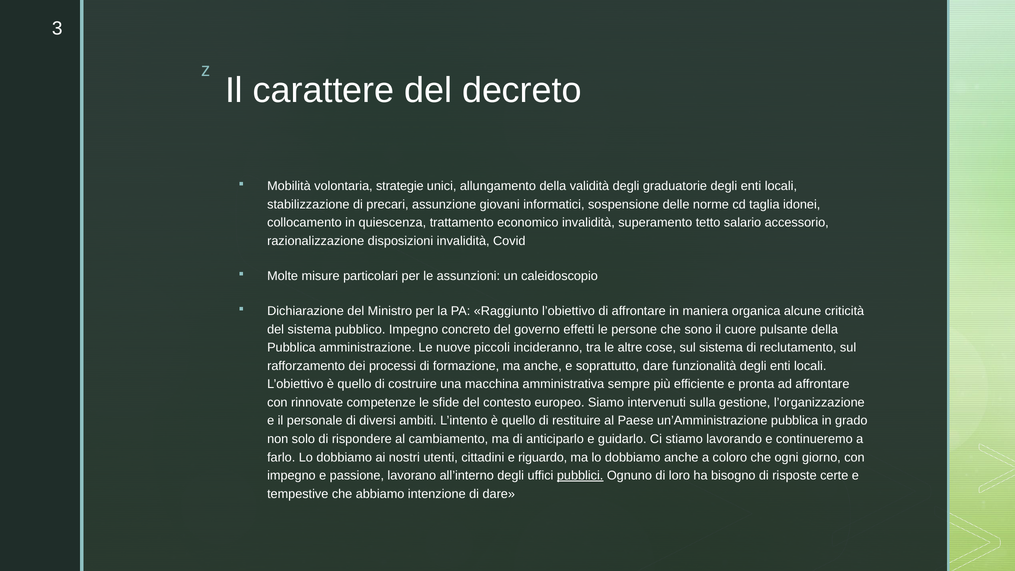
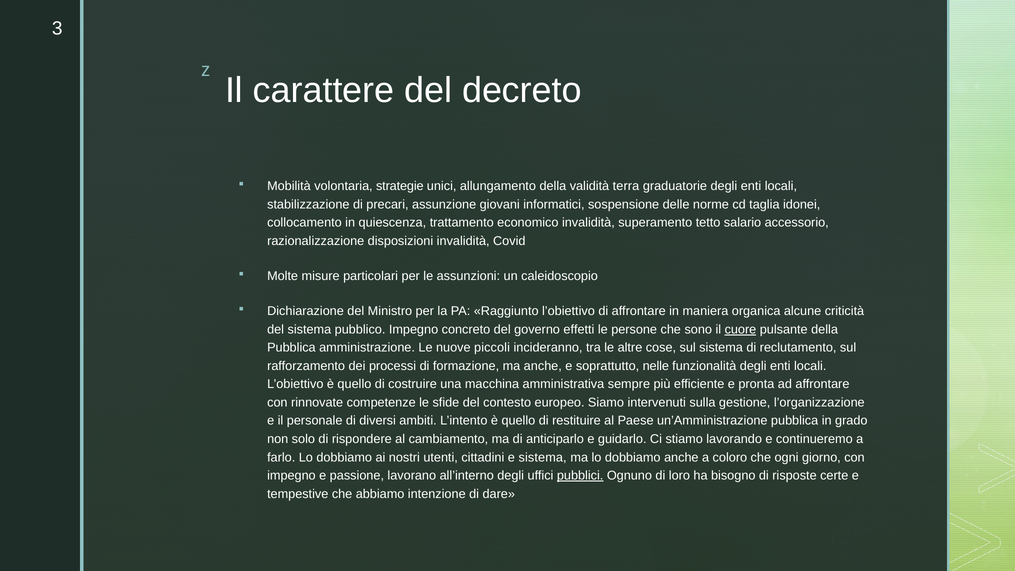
validità degli: degli -> terra (626, 186)
cuore underline: none -> present (740, 330)
soprattutto dare: dare -> nelle (656, 366)
e riguardo: riguardo -> sistema (543, 457)
